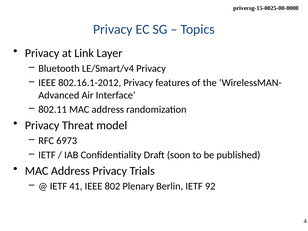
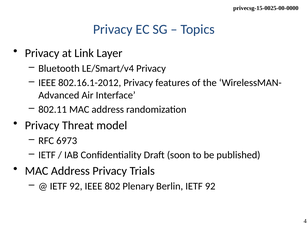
41: 41 -> 92 (76, 186)
